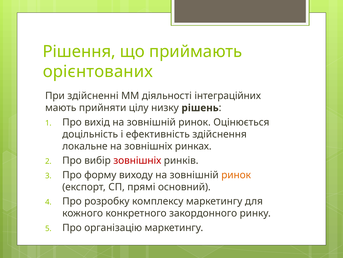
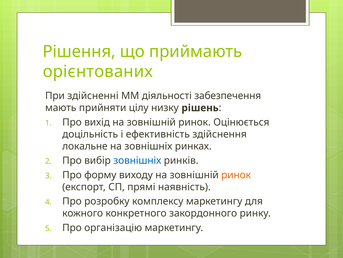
інтеграційних: інтеграційних -> забезпечення (228, 96)
зовнішніх colour: red -> blue (137, 160)
основний: основний -> наявність (184, 186)
